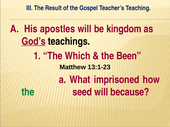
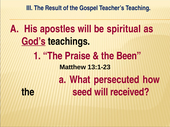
kingdom: kingdom -> spiritual (124, 29)
Which: Which -> Praise (78, 56)
imprisoned: imprisoned -> persecuted (117, 80)
the colour: green -> black (28, 92)
because: because -> received (130, 92)
